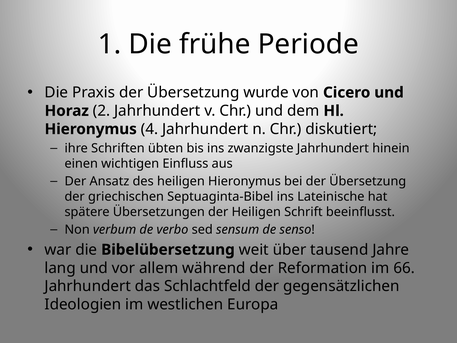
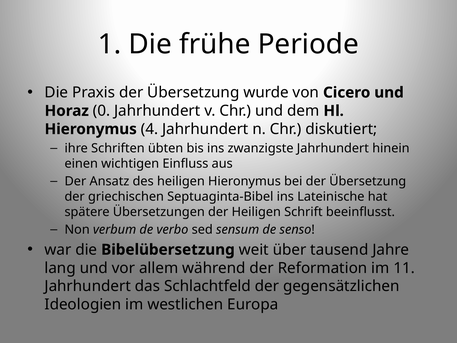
2: 2 -> 0 (101, 111)
66: 66 -> 11 (404, 268)
